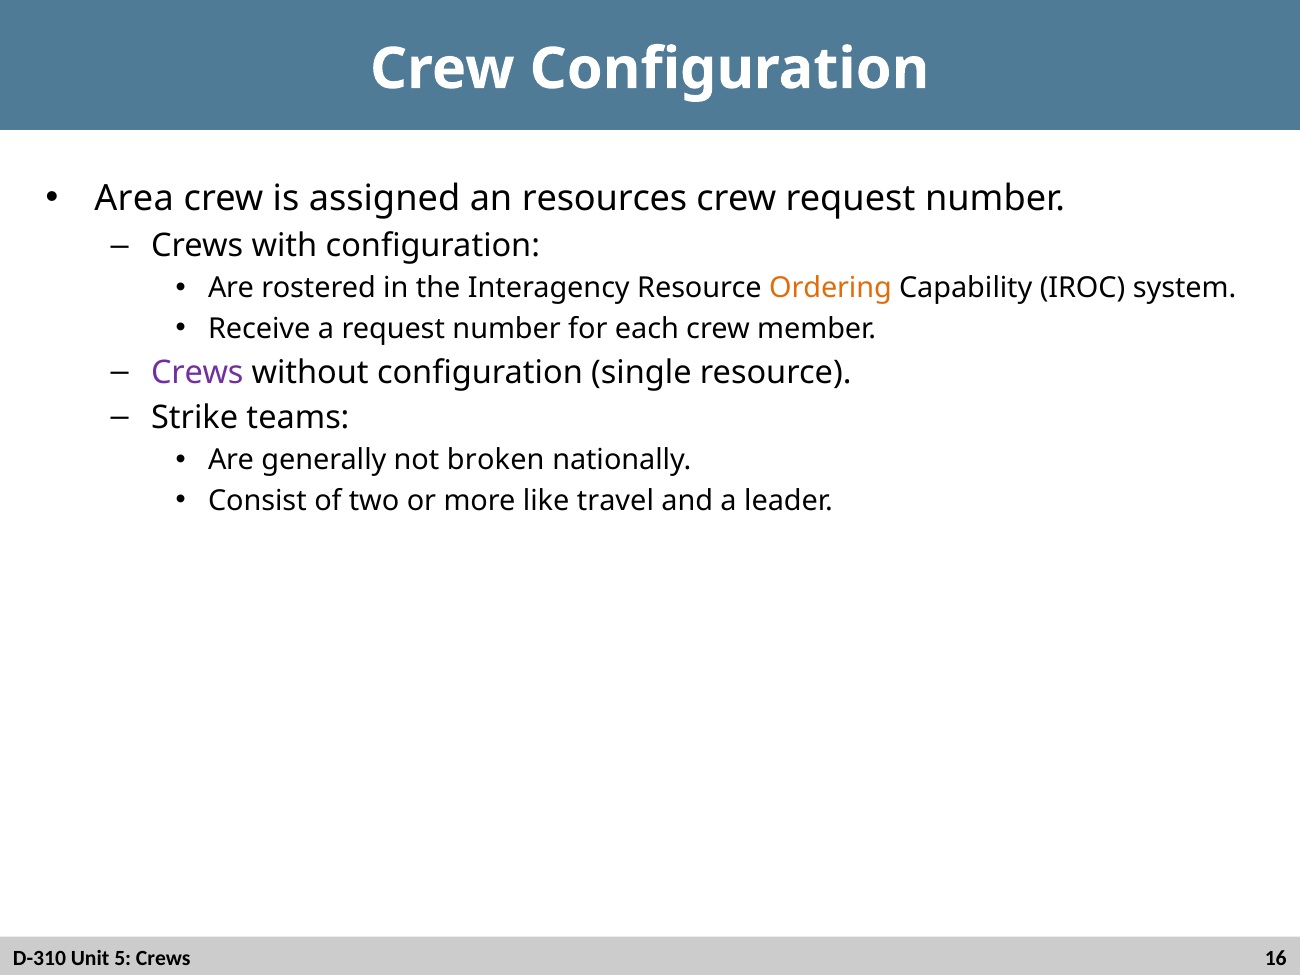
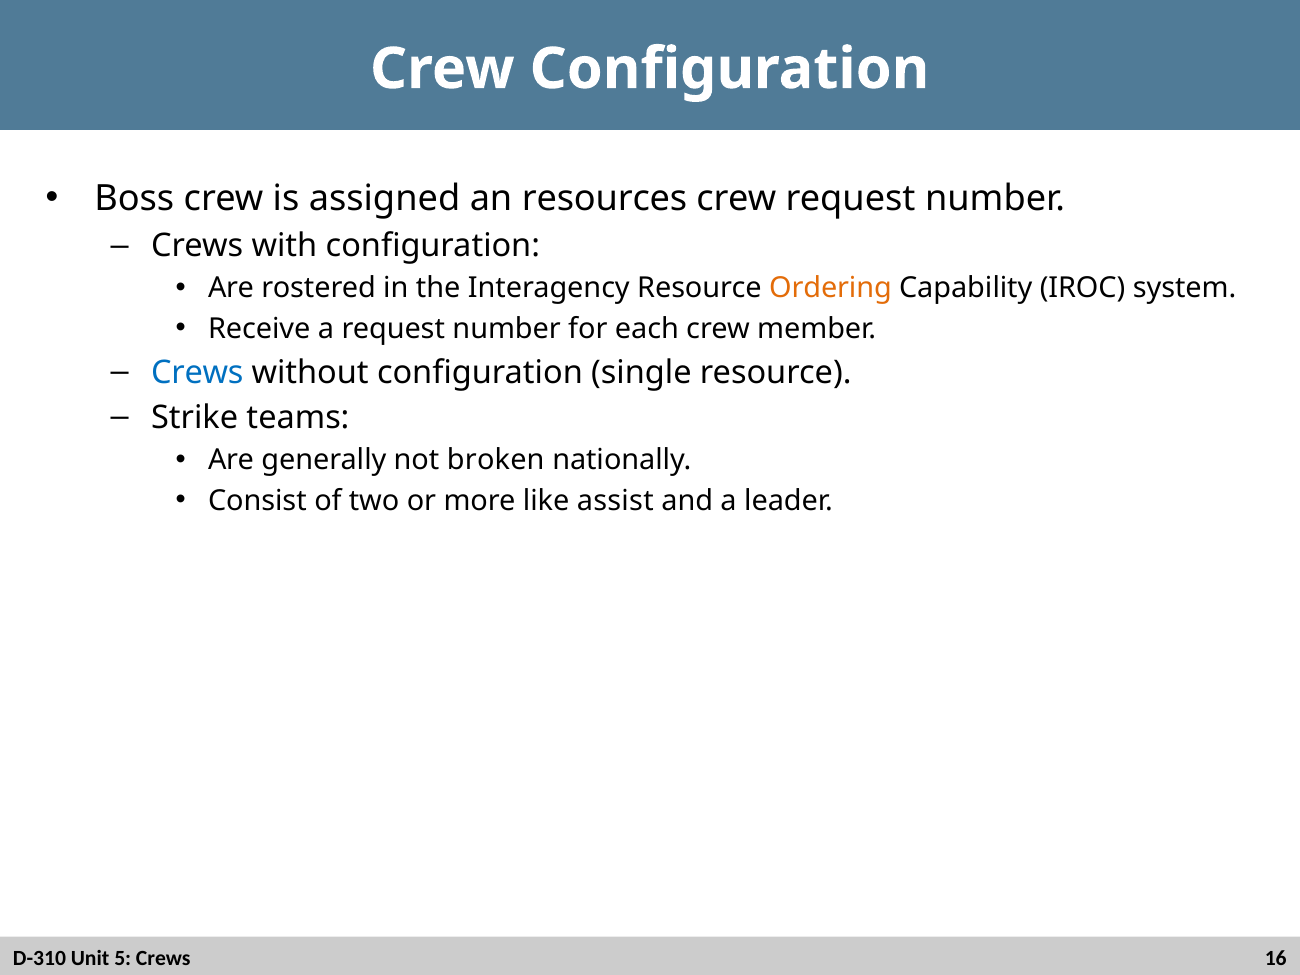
Area: Area -> Boss (134, 199)
Crews colour: purple -> blue (197, 372)
travel: travel -> assist (615, 501)
